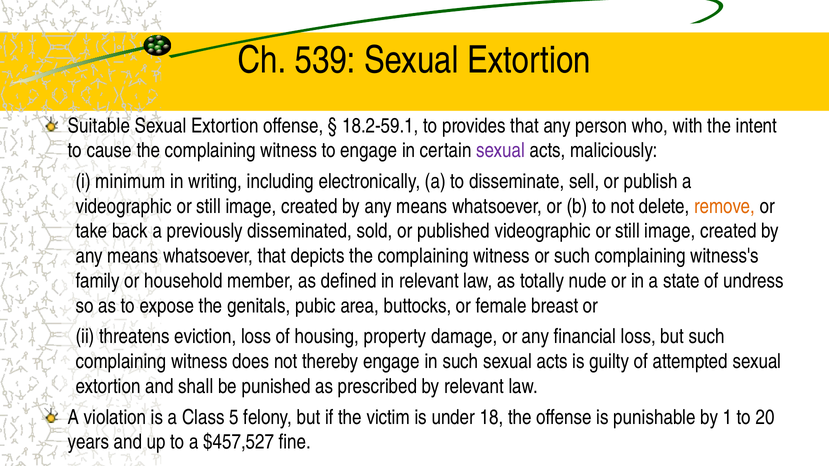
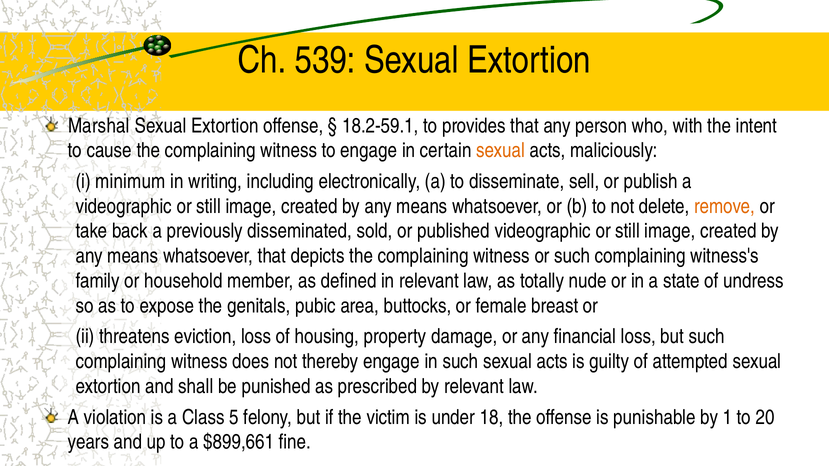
Suitable: Suitable -> Marshal (99, 126)
sexual colour: purple -> orange (501, 151)
$457,527: $457,527 -> $899,661 (239, 442)
